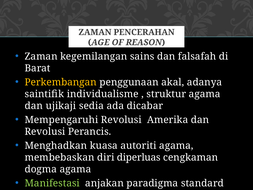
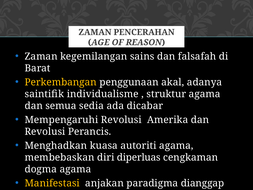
ujikaji: ujikaji -> semua (61, 106)
Manifestasi colour: light green -> yellow (52, 183)
standard: standard -> dianggap (202, 183)
